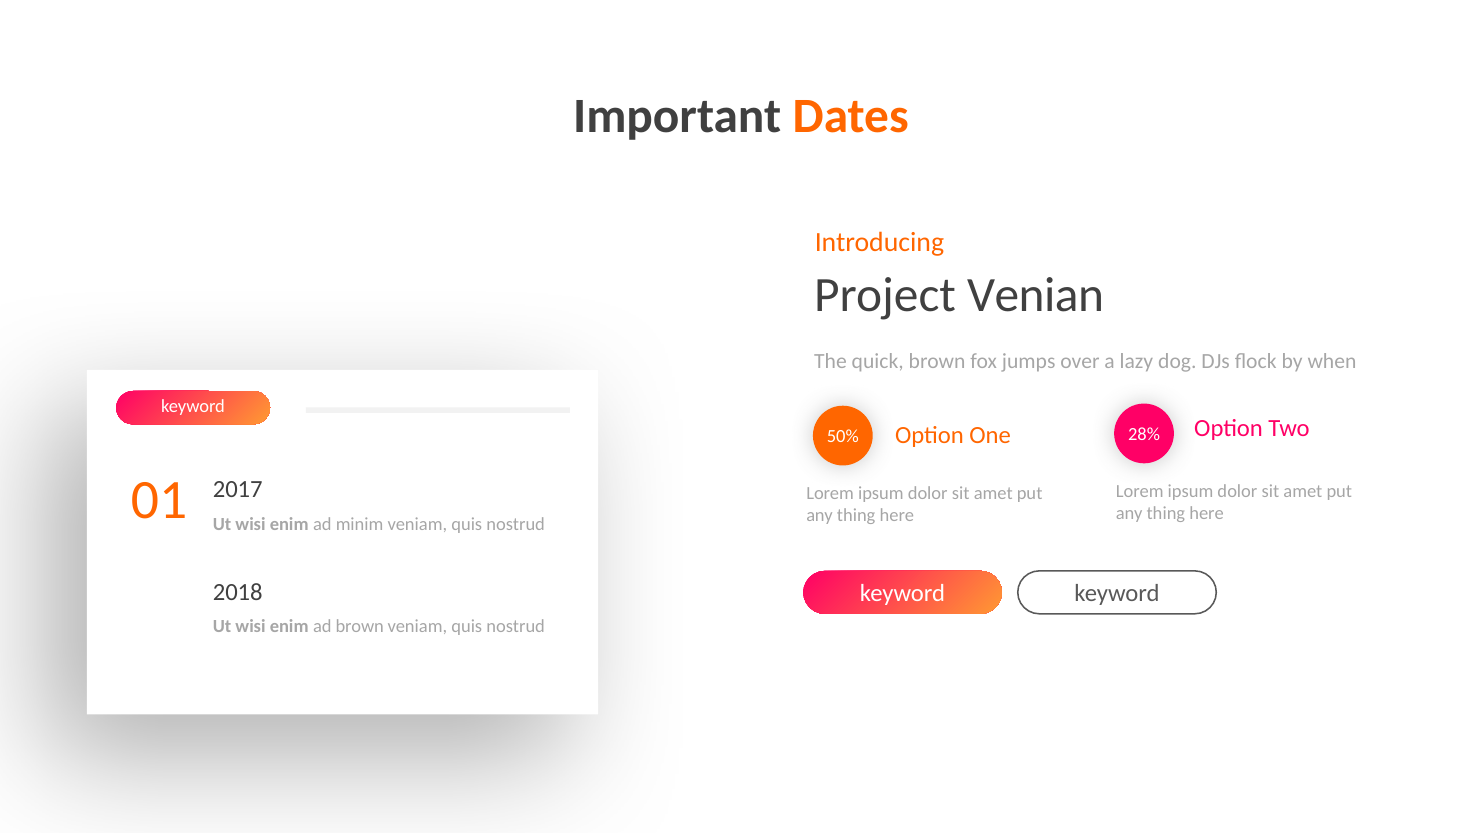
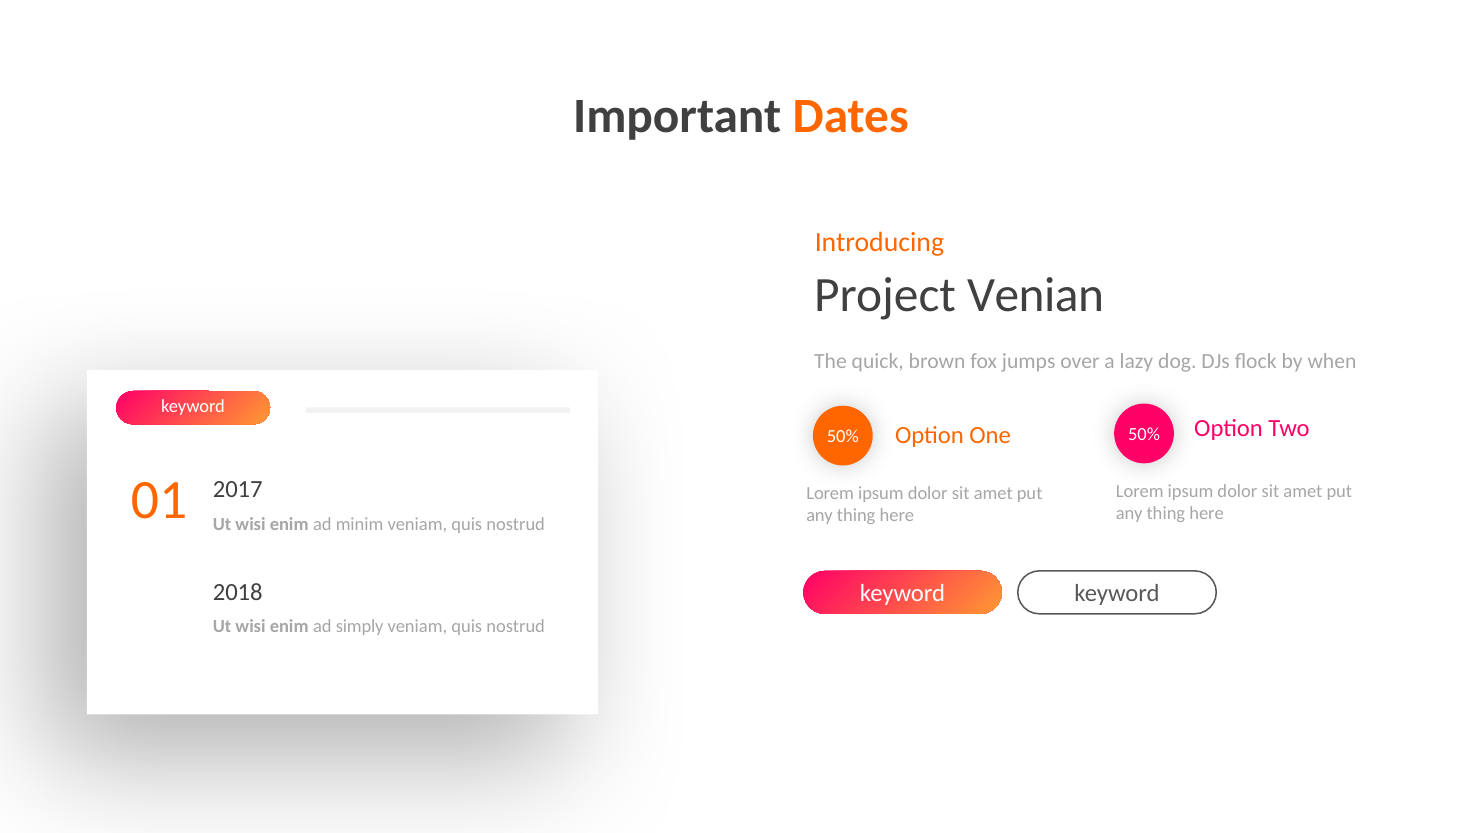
50% 28%: 28% -> 50% (1144, 435)
ad brown: brown -> simply (360, 627)
